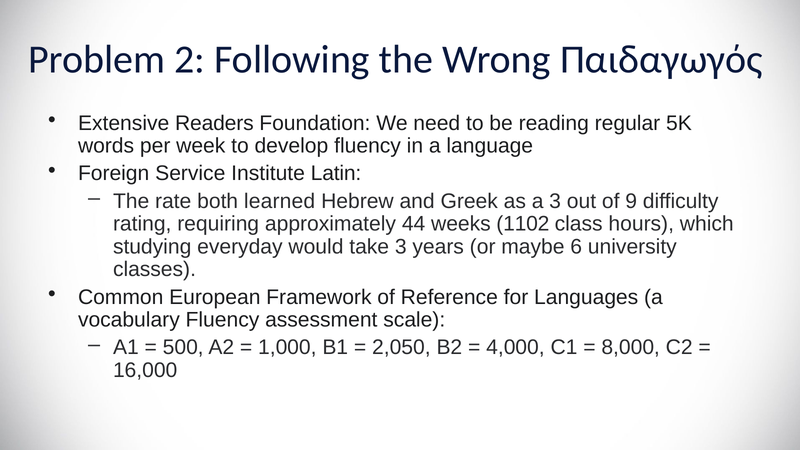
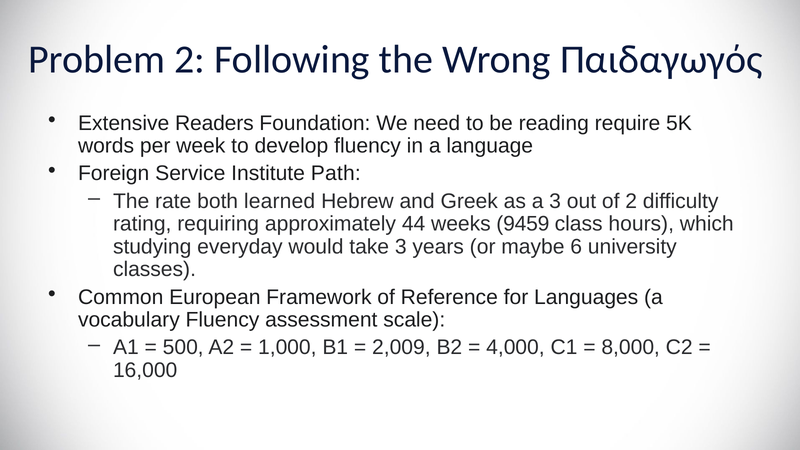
regular: regular -> require (627, 123)
Latin: Latin -> Path (336, 174)
of 9: 9 -> 2 (631, 201)
1102: 1102 -> 9459 (523, 224)
2,050: 2,050 -> 2,009 (401, 348)
